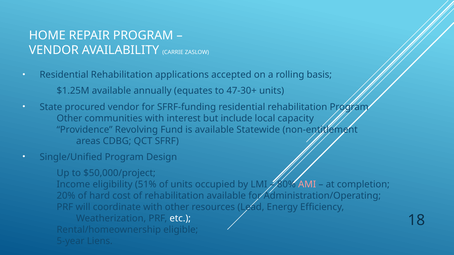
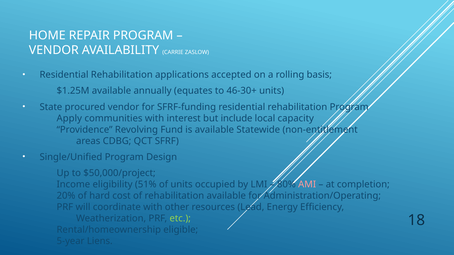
47-30+: 47-30+ -> 46-30+ (242, 91)
Other: Other -> Apply (69, 118)
etc colour: white -> light green (180, 219)
